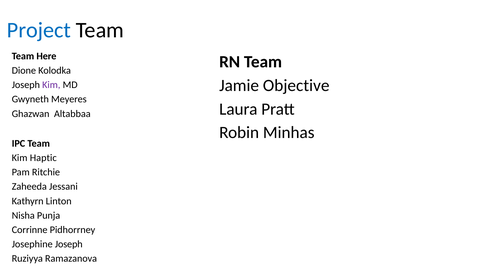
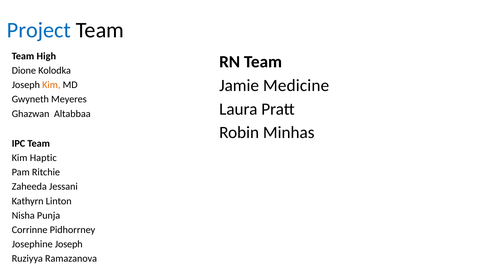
Here: Here -> High (46, 56)
Objective: Objective -> Medicine (296, 85)
Kim colour: purple -> orange (51, 85)
